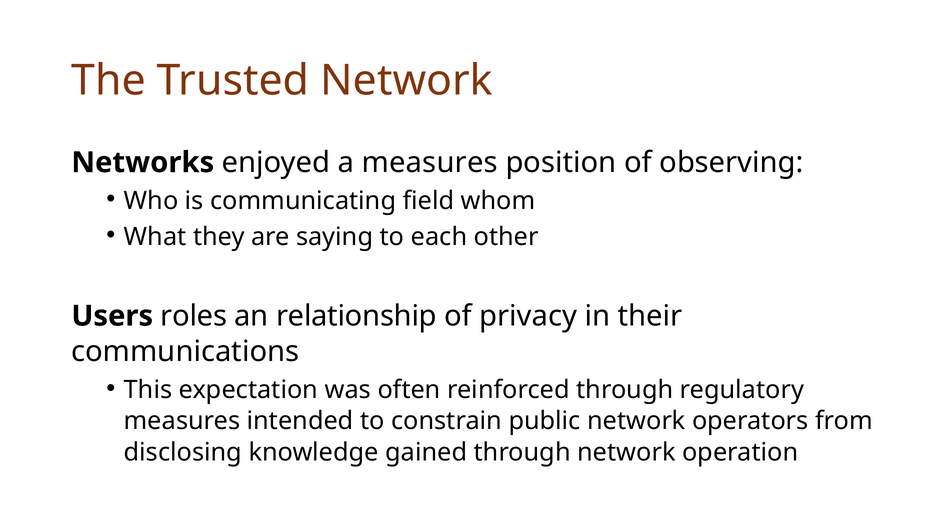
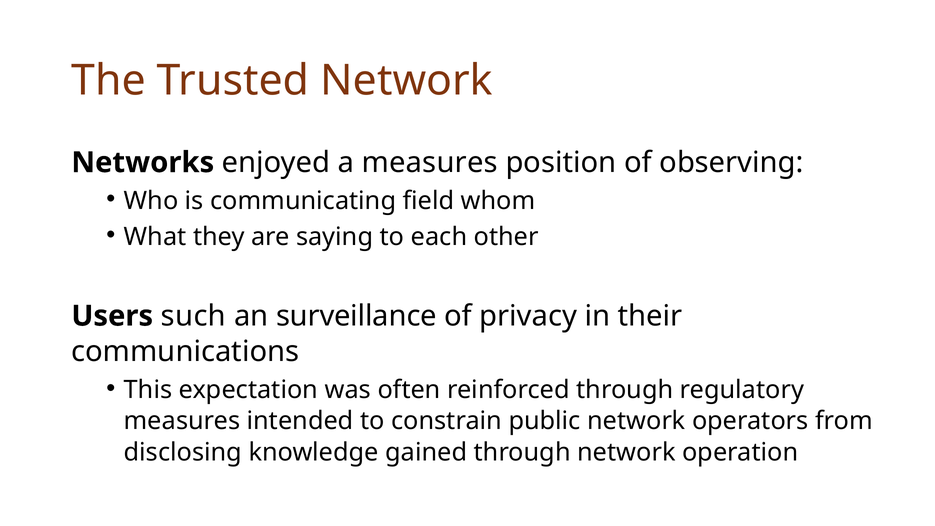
roles: roles -> such (193, 316)
relationship: relationship -> surveillance (356, 316)
